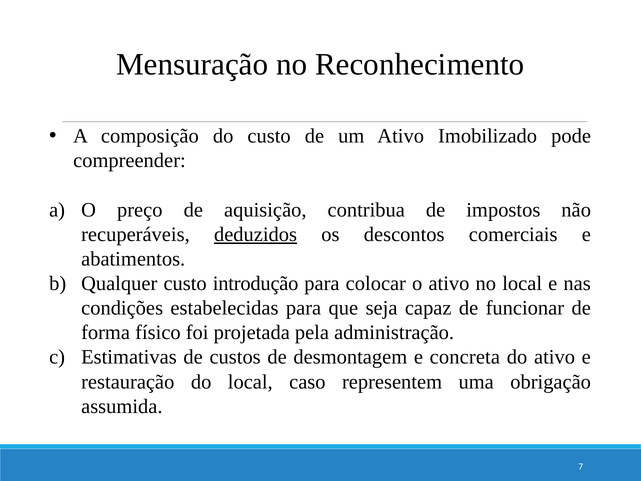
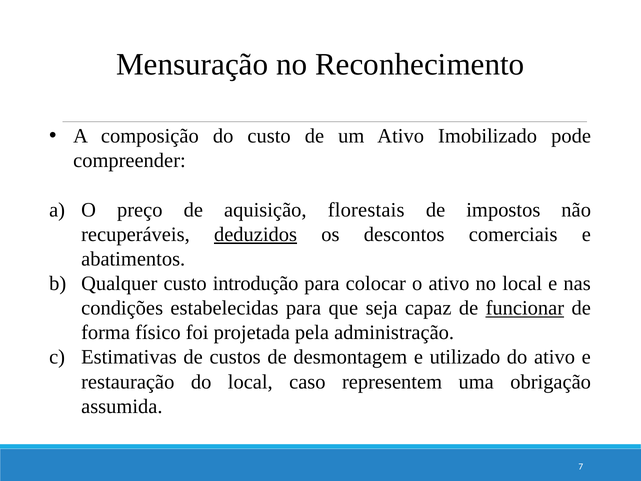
contribua: contribua -> florestais (366, 210)
funcionar underline: none -> present (525, 308)
concreta: concreta -> utilizado (465, 357)
